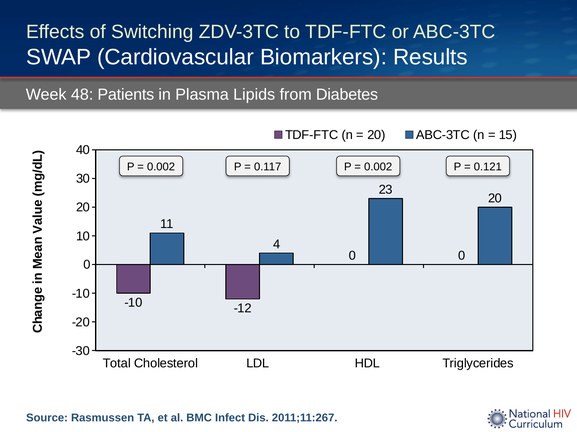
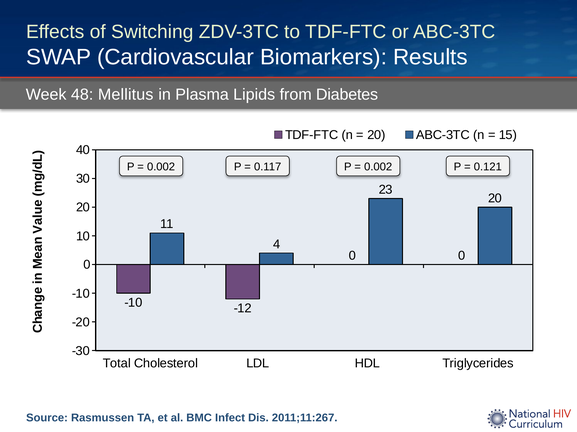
Patients: Patients -> Mellitus (126, 95)
